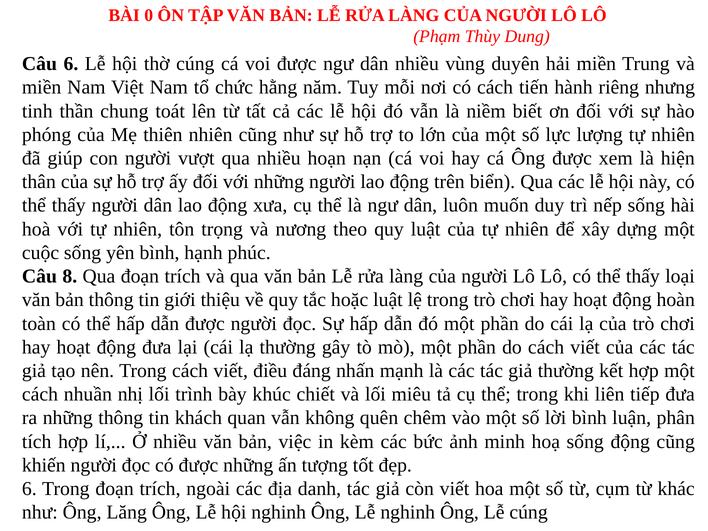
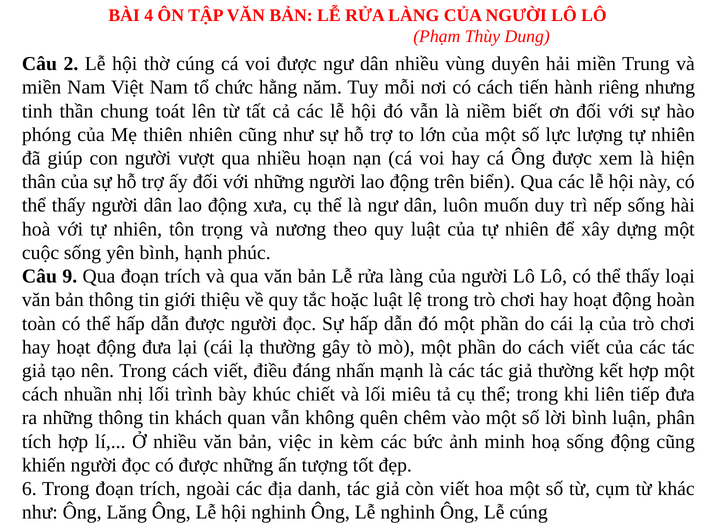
0: 0 -> 4 (149, 15)
Câu 6: 6 -> 2 (71, 64)
8: 8 -> 9 (70, 276)
